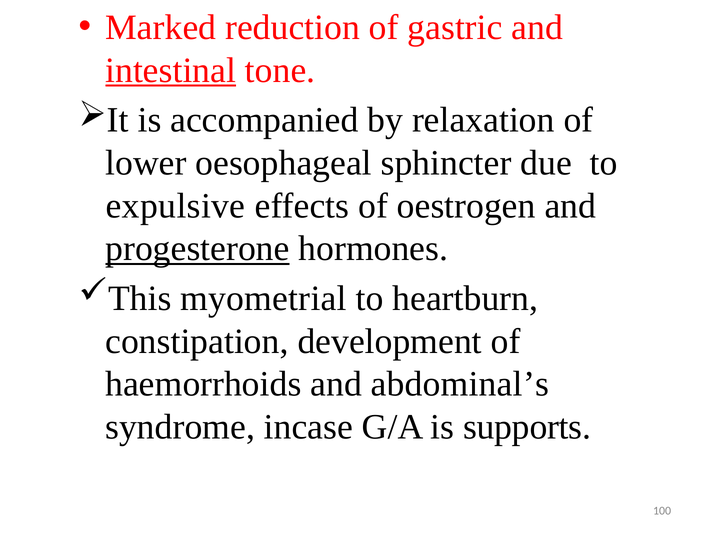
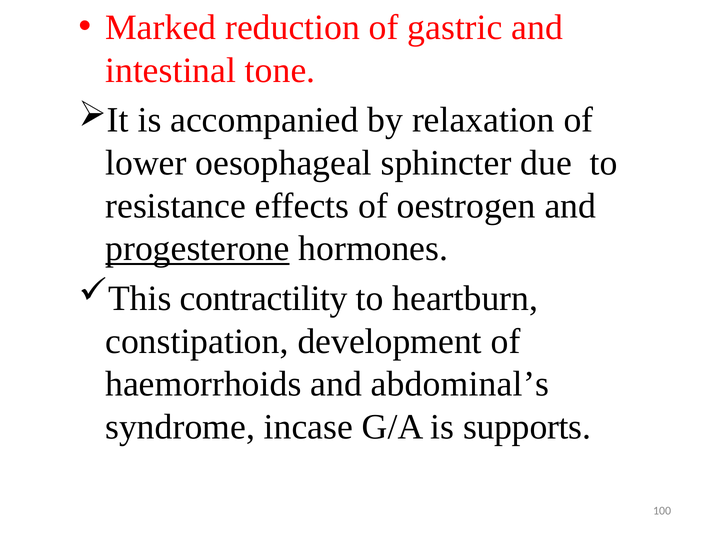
intestinal underline: present -> none (171, 70)
expulsive: expulsive -> resistance (176, 206)
myometrial: myometrial -> contractility (264, 299)
